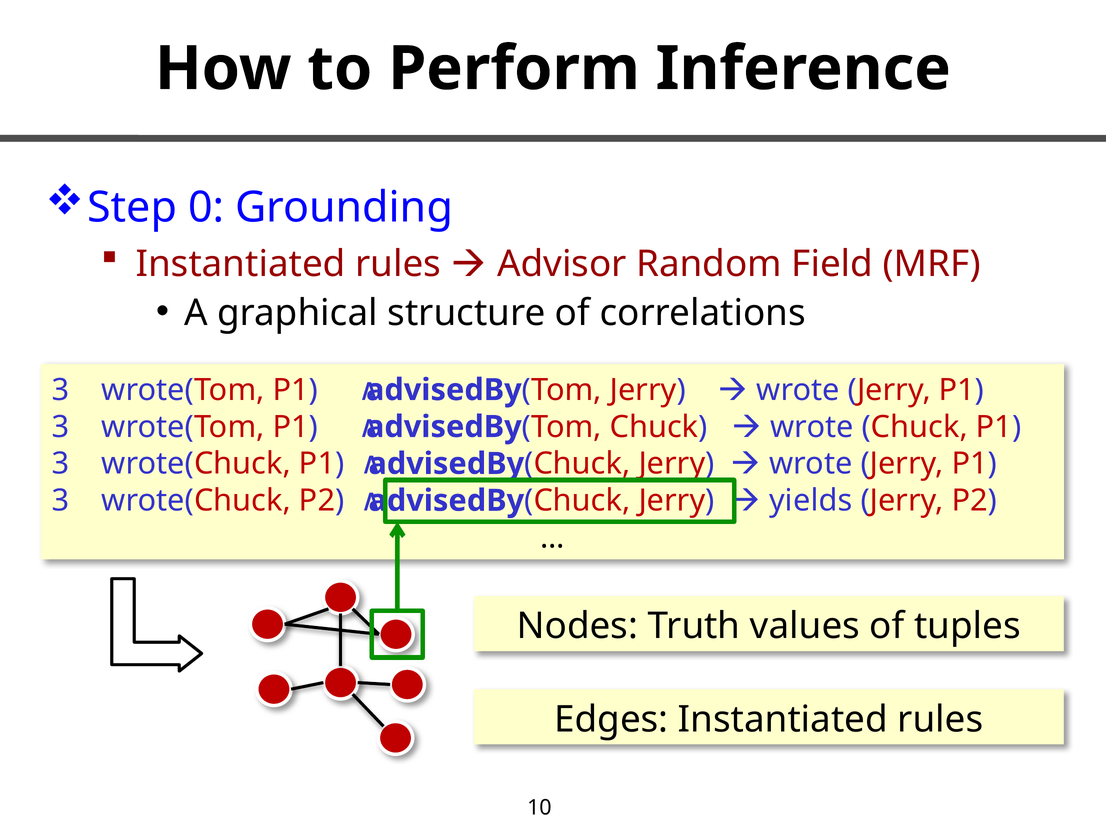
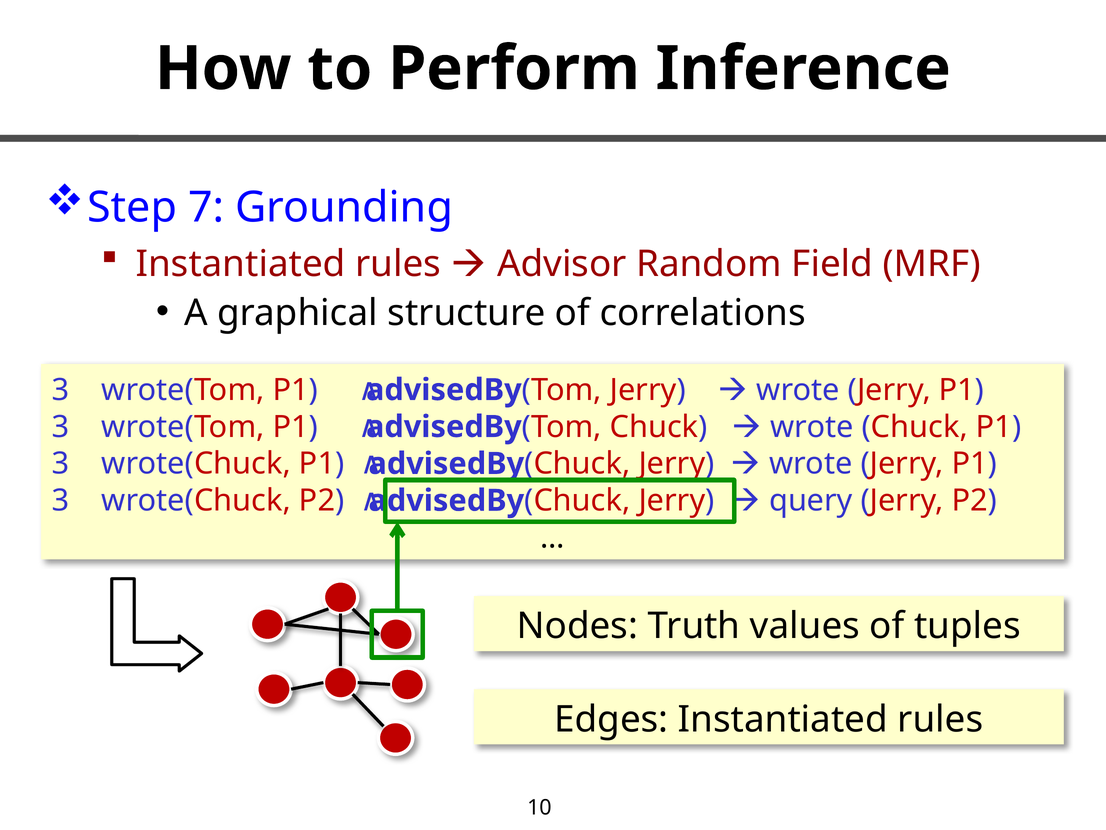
0: 0 -> 7 (206, 207)
yields: yields -> query (811, 500)
